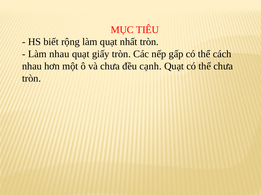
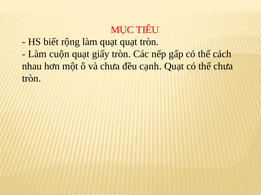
quạt nhất: nhất -> quạt (129, 42)
Làm nhau: nhau -> cuộn (59, 54)
